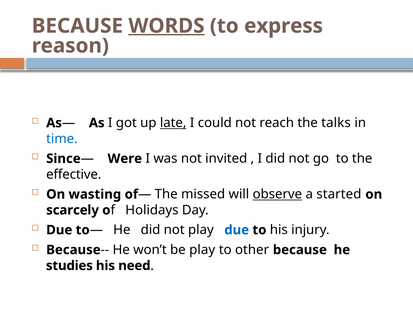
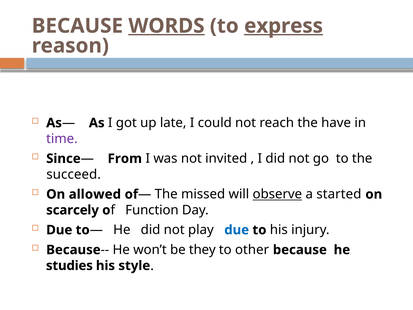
express underline: none -> present (284, 26)
late underline: present -> none (173, 123)
talks: talks -> have (336, 123)
time colour: blue -> purple (62, 139)
Were: Were -> From (125, 158)
effective: effective -> succeed (74, 174)
wasting: wasting -> allowed (95, 194)
Holidays: Holidays -> Function (152, 210)
be play: play -> they (202, 250)
need: need -> style (134, 265)
